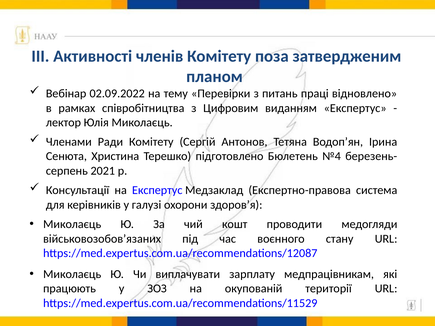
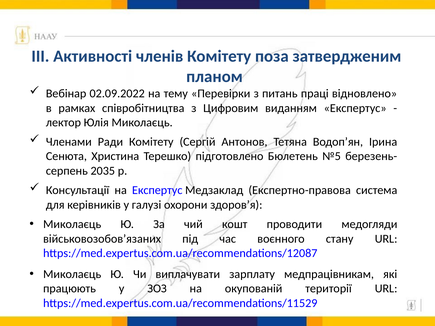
№4: №4 -> №5 (332, 156)
2021: 2021 -> 2035 (103, 171)
